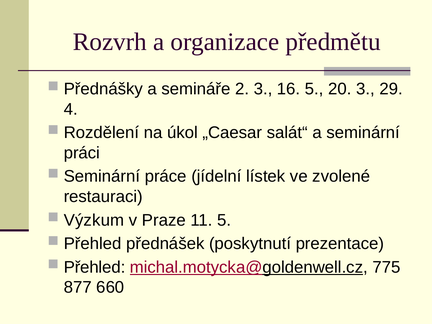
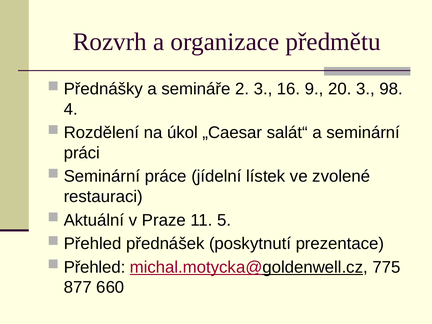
16 5: 5 -> 9 (314, 89)
29: 29 -> 98 (391, 89)
Výzkum: Výzkum -> Aktuální (94, 220)
